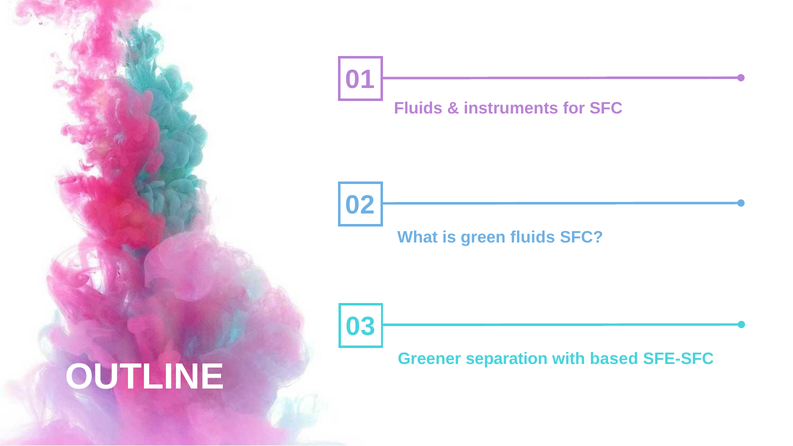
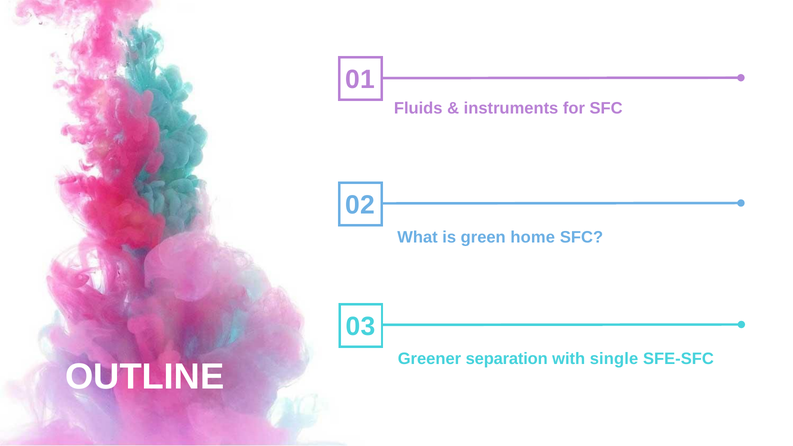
green fluids: fluids -> home (533, 237)
based: based -> single (614, 359)
